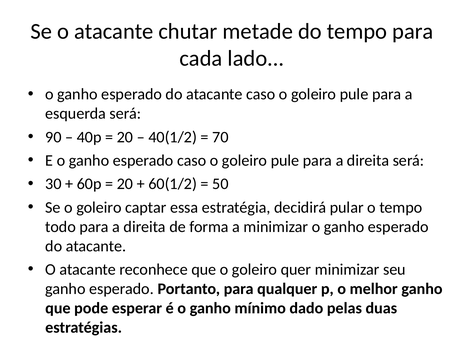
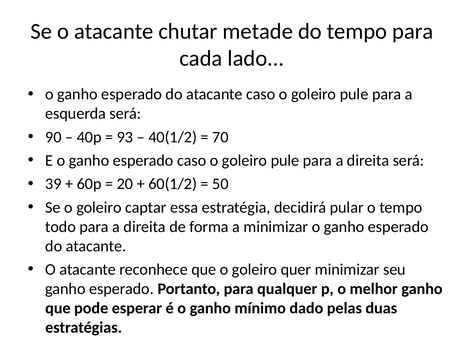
20: 20 -> 93 (125, 137)
30: 30 -> 39 (53, 184)
